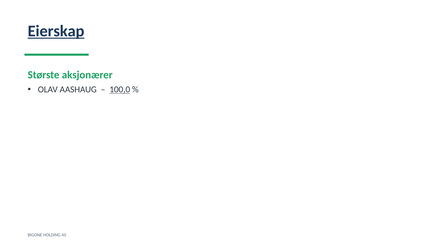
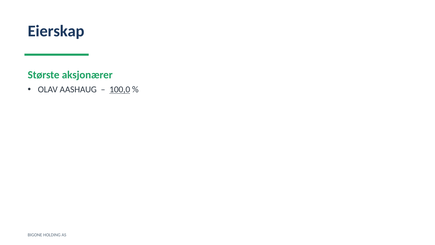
Eierskap underline: present -> none (56, 31)
